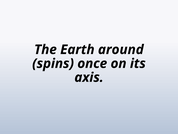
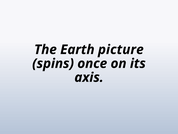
around: around -> picture (121, 49)
